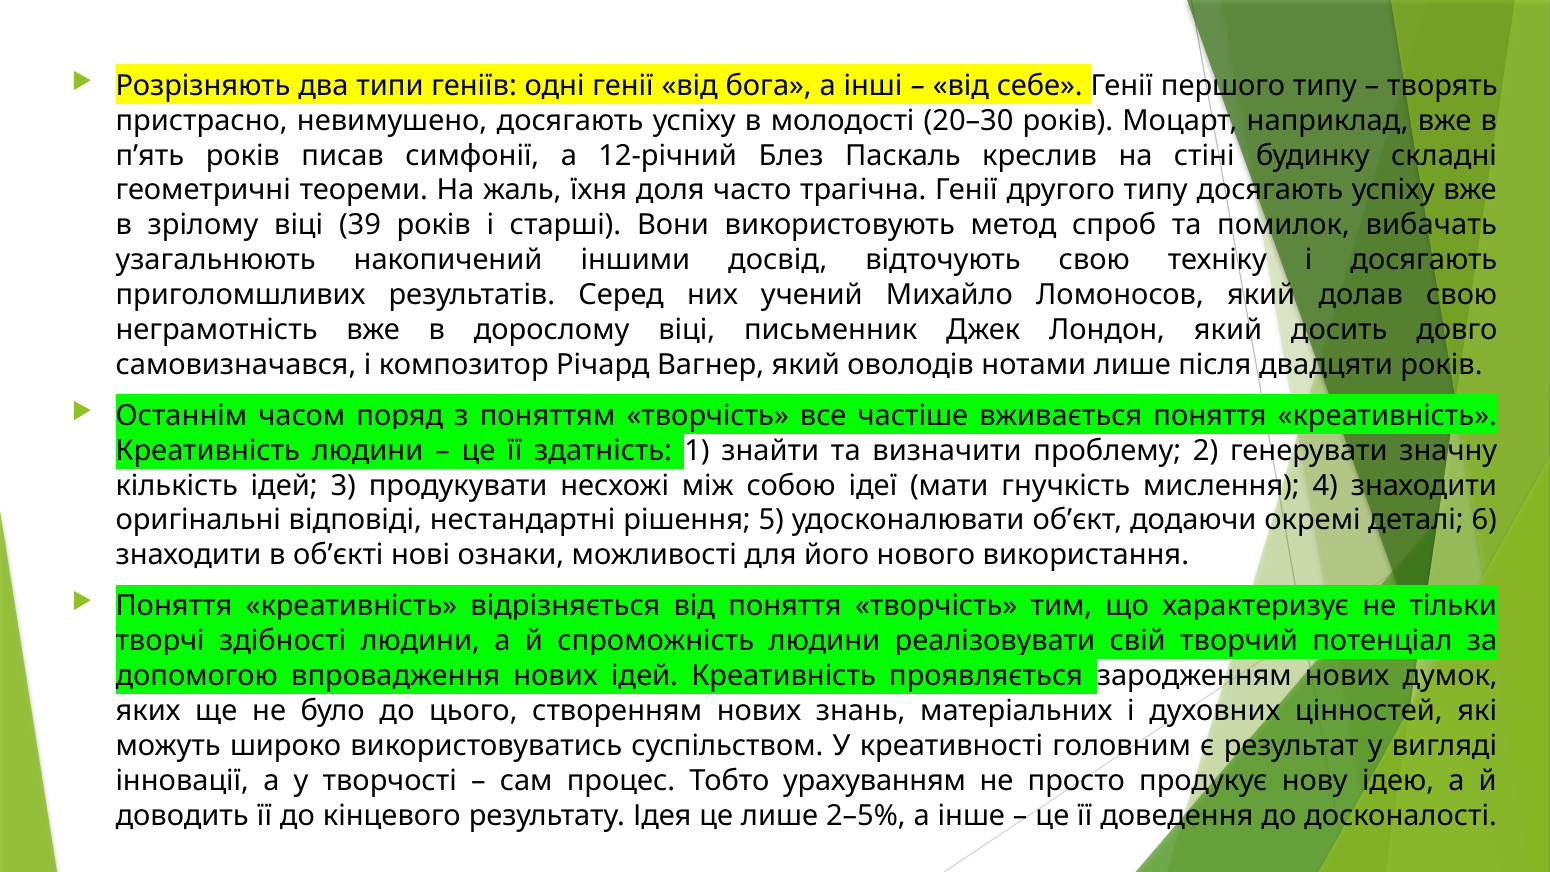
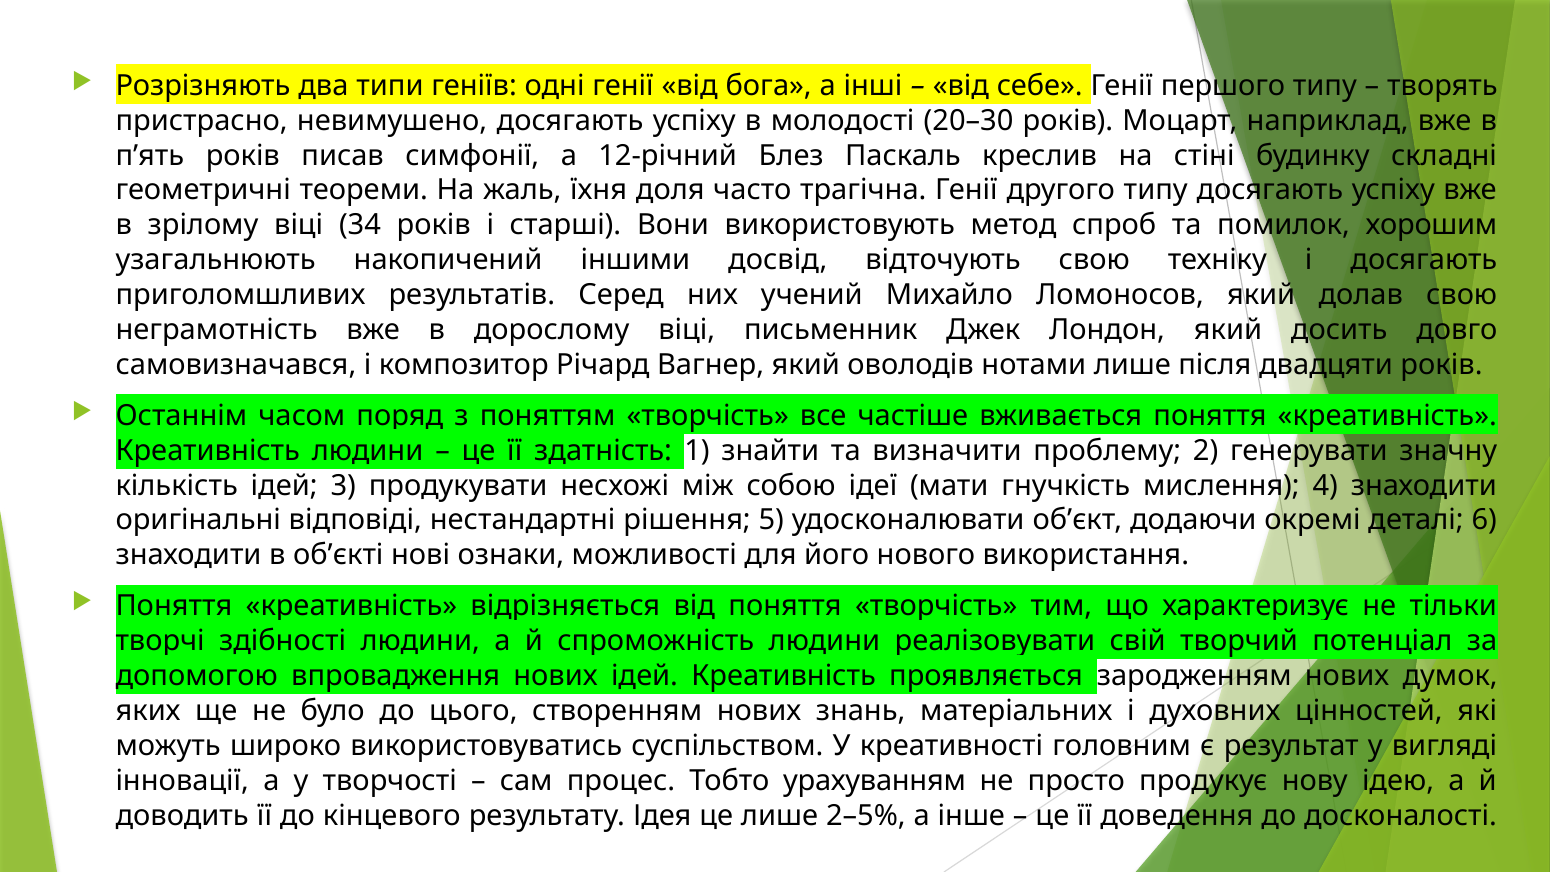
39: 39 -> 34 (360, 225)
вибачать: вибачать -> хорошим (1431, 225)
